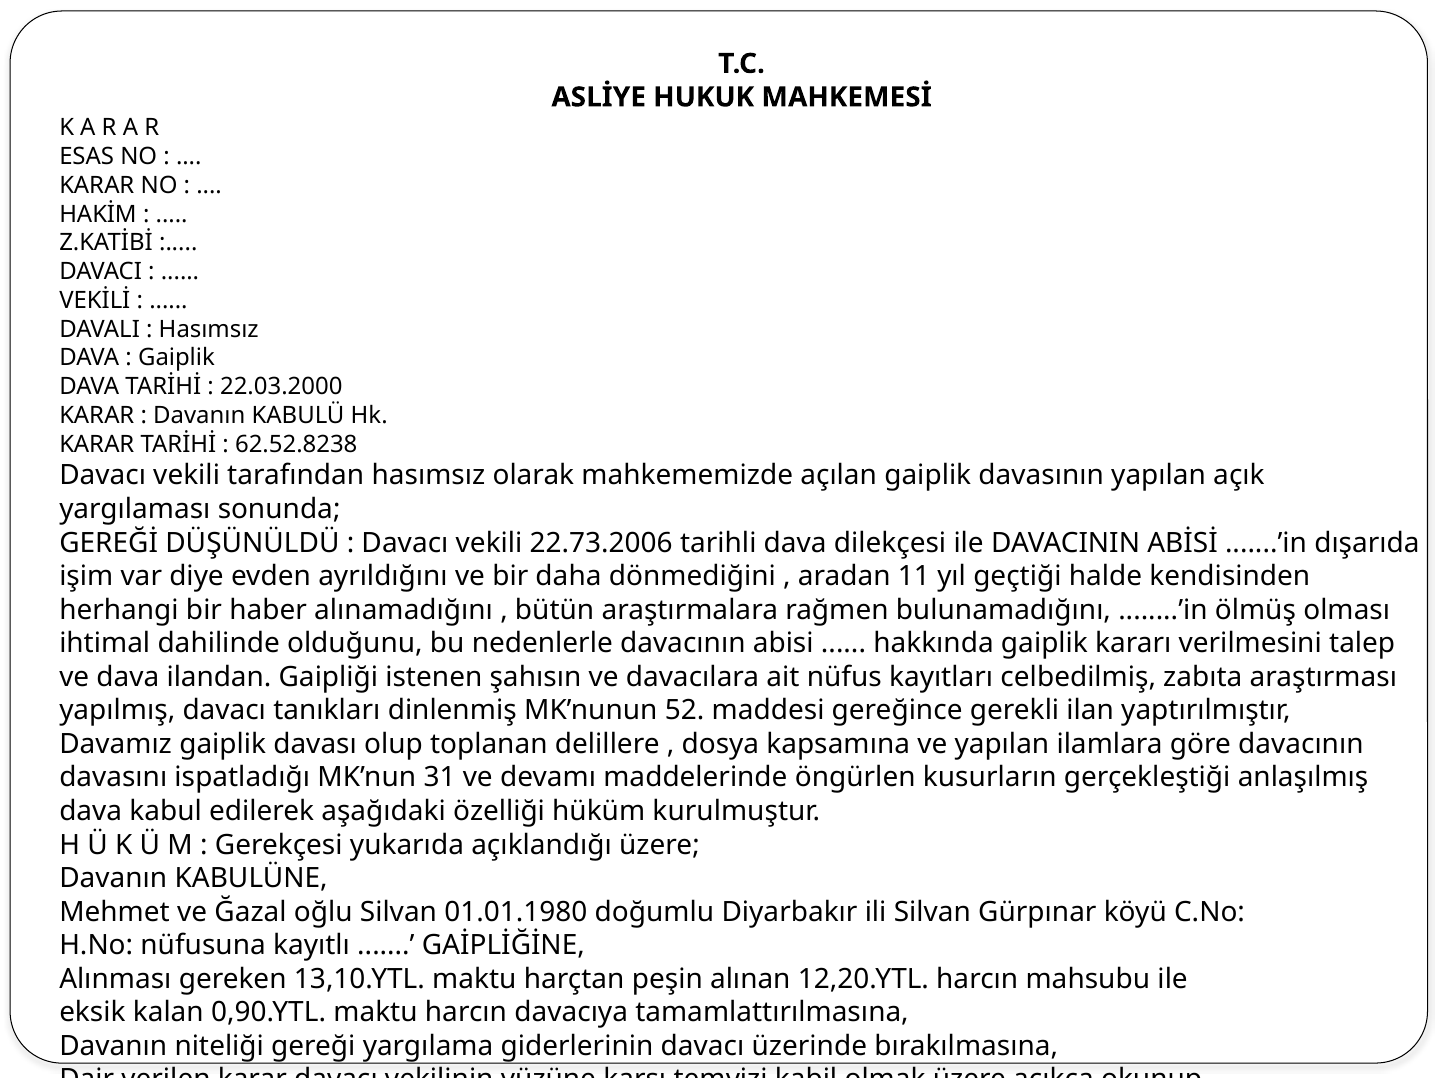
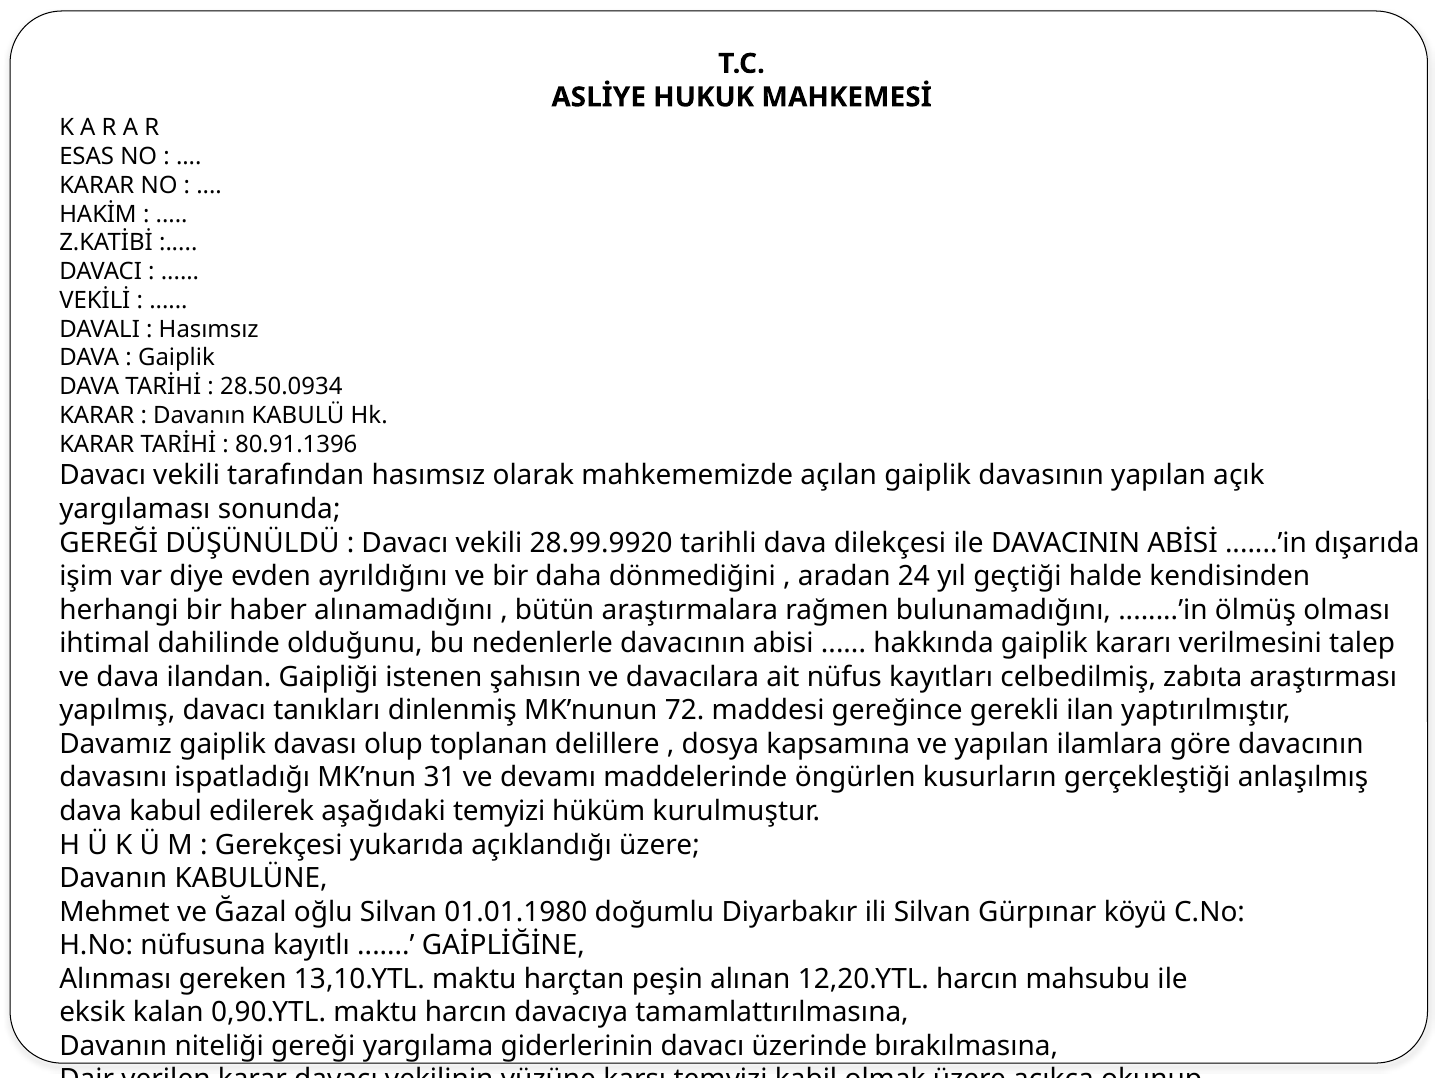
22.03.2000: 22.03.2000 -> 28.50.0934 (281, 387)
62.52.8238: 62.52.8238 -> 80.91.1396 (296, 445)
22.73.2006: 22.73.2006 -> 28.99.9920 (601, 543)
11: 11 -> 24 (914, 577)
52: 52 -> 72 (685, 711)
aşağıdaki özelliği: özelliği -> temyizi (499, 812)
